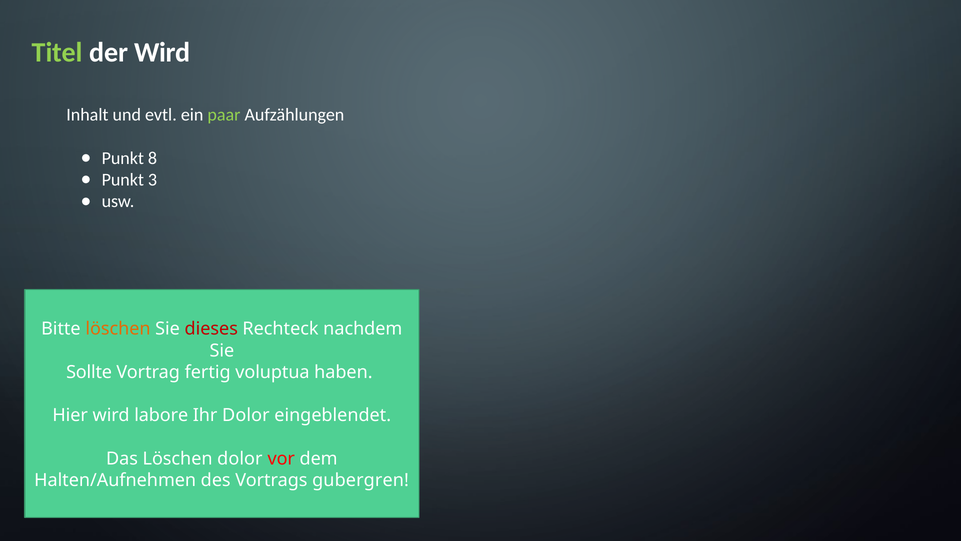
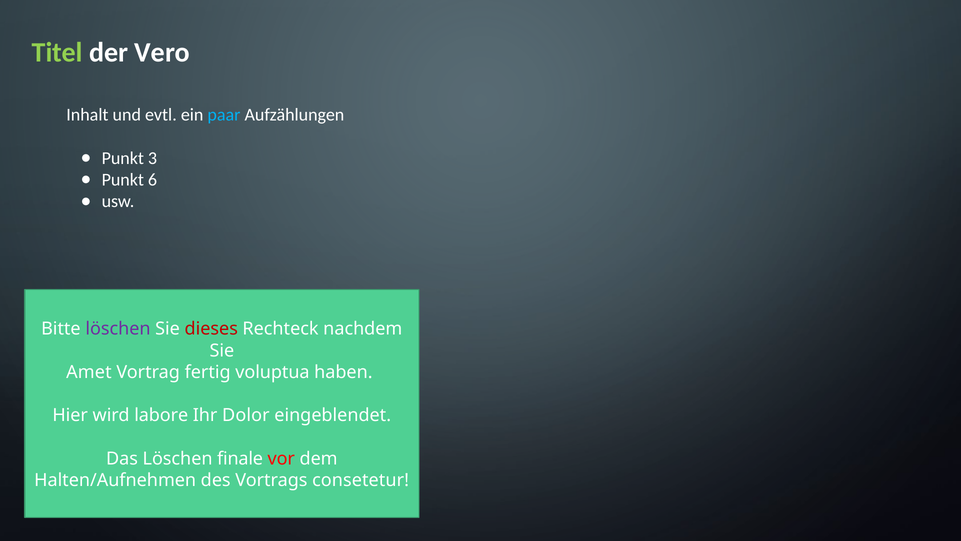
der Wird: Wird -> Vero (162, 52)
paar colour: light green -> light blue (224, 115)
8: 8 -> 3 (153, 158)
3: 3 -> 6 (153, 180)
löschen colour: orange -> purple (118, 329)
Sollte: Sollte -> Amet (89, 372)
Löschen dolor: dolor -> finale (240, 458)
gubergren: gubergren -> consetetur (361, 480)
